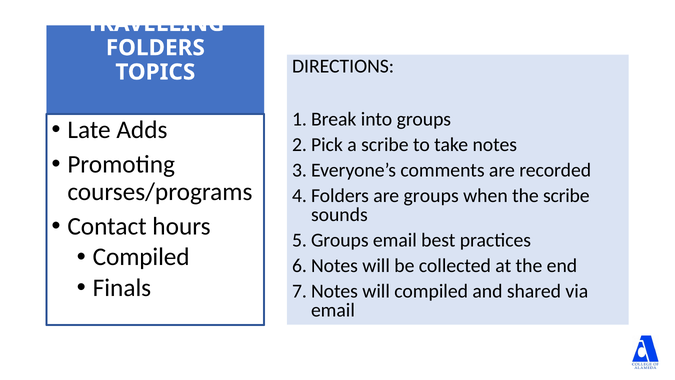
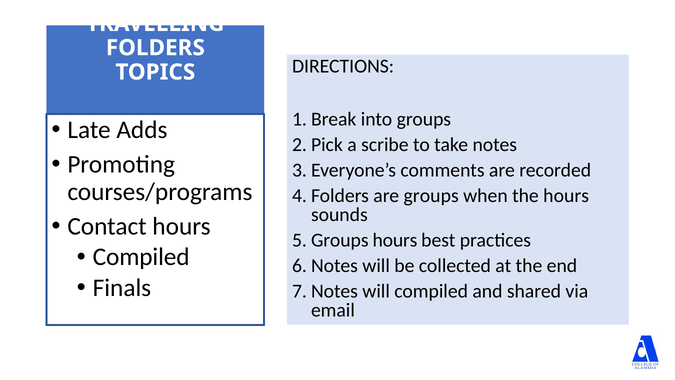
the scribe: scribe -> hours (566, 196)
email: email -> hours (395, 240)
